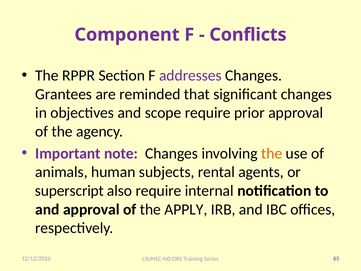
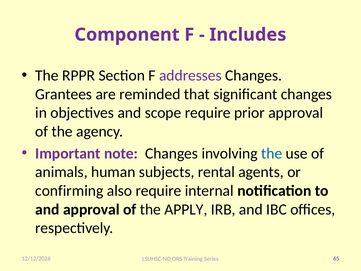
Conflicts: Conflicts -> Includes (248, 35)
the colour: orange -> blue (272, 153)
superscript: superscript -> confirming (69, 191)
